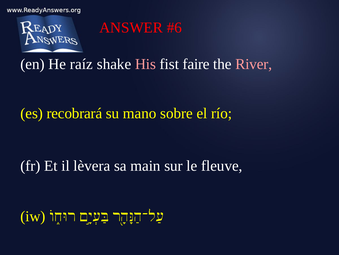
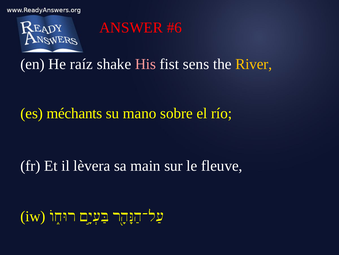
faire: faire -> sens (196, 64)
River colour: pink -> yellow (254, 64)
recobrará: recobrará -> méchants (74, 113)
